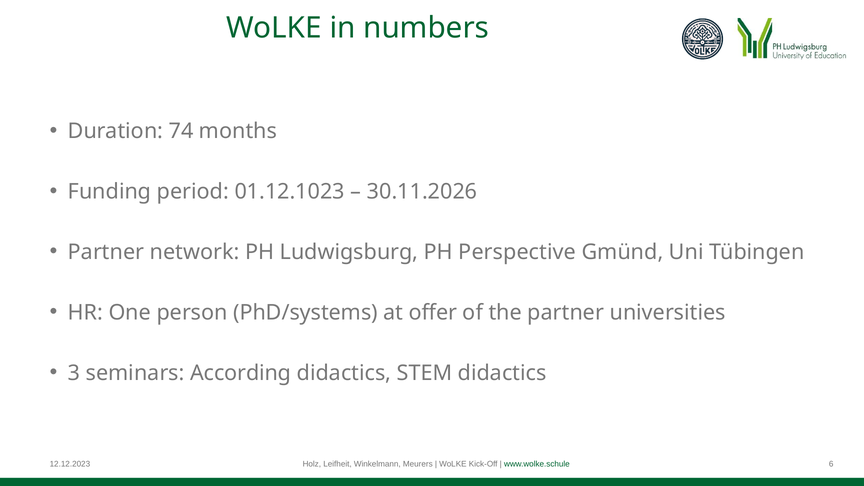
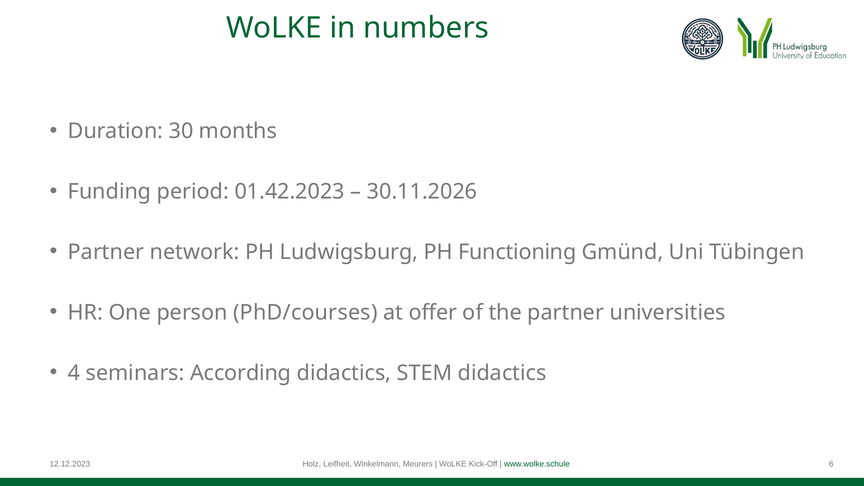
74: 74 -> 30 (181, 131)
01.12.1023: 01.12.1023 -> 01.42.2023 (290, 192)
Perspective: Perspective -> Functioning (517, 252)
PhD/systems: PhD/systems -> PhD/courses (305, 313)
3: 3 -> 4 (74, 373)
